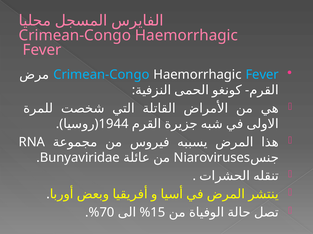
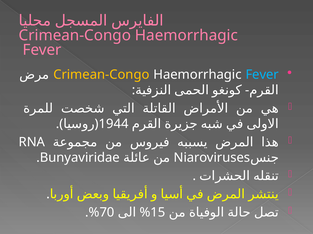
Crimean-Congo colour: light blue -> yellow (101, 75)
